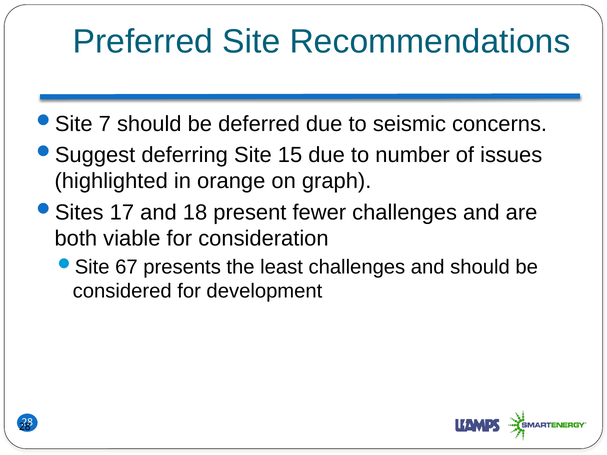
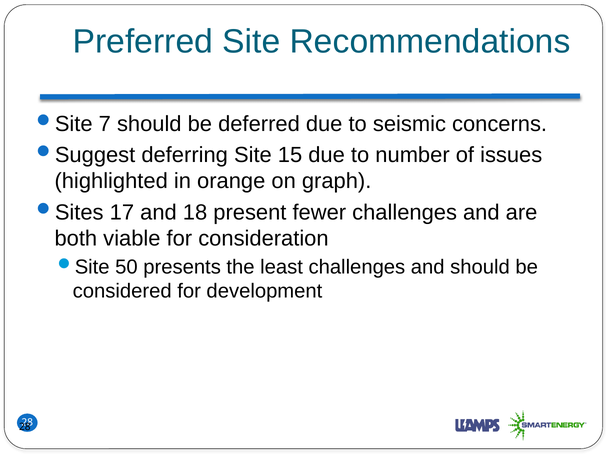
67: 67 -> 50 (126, 267)
